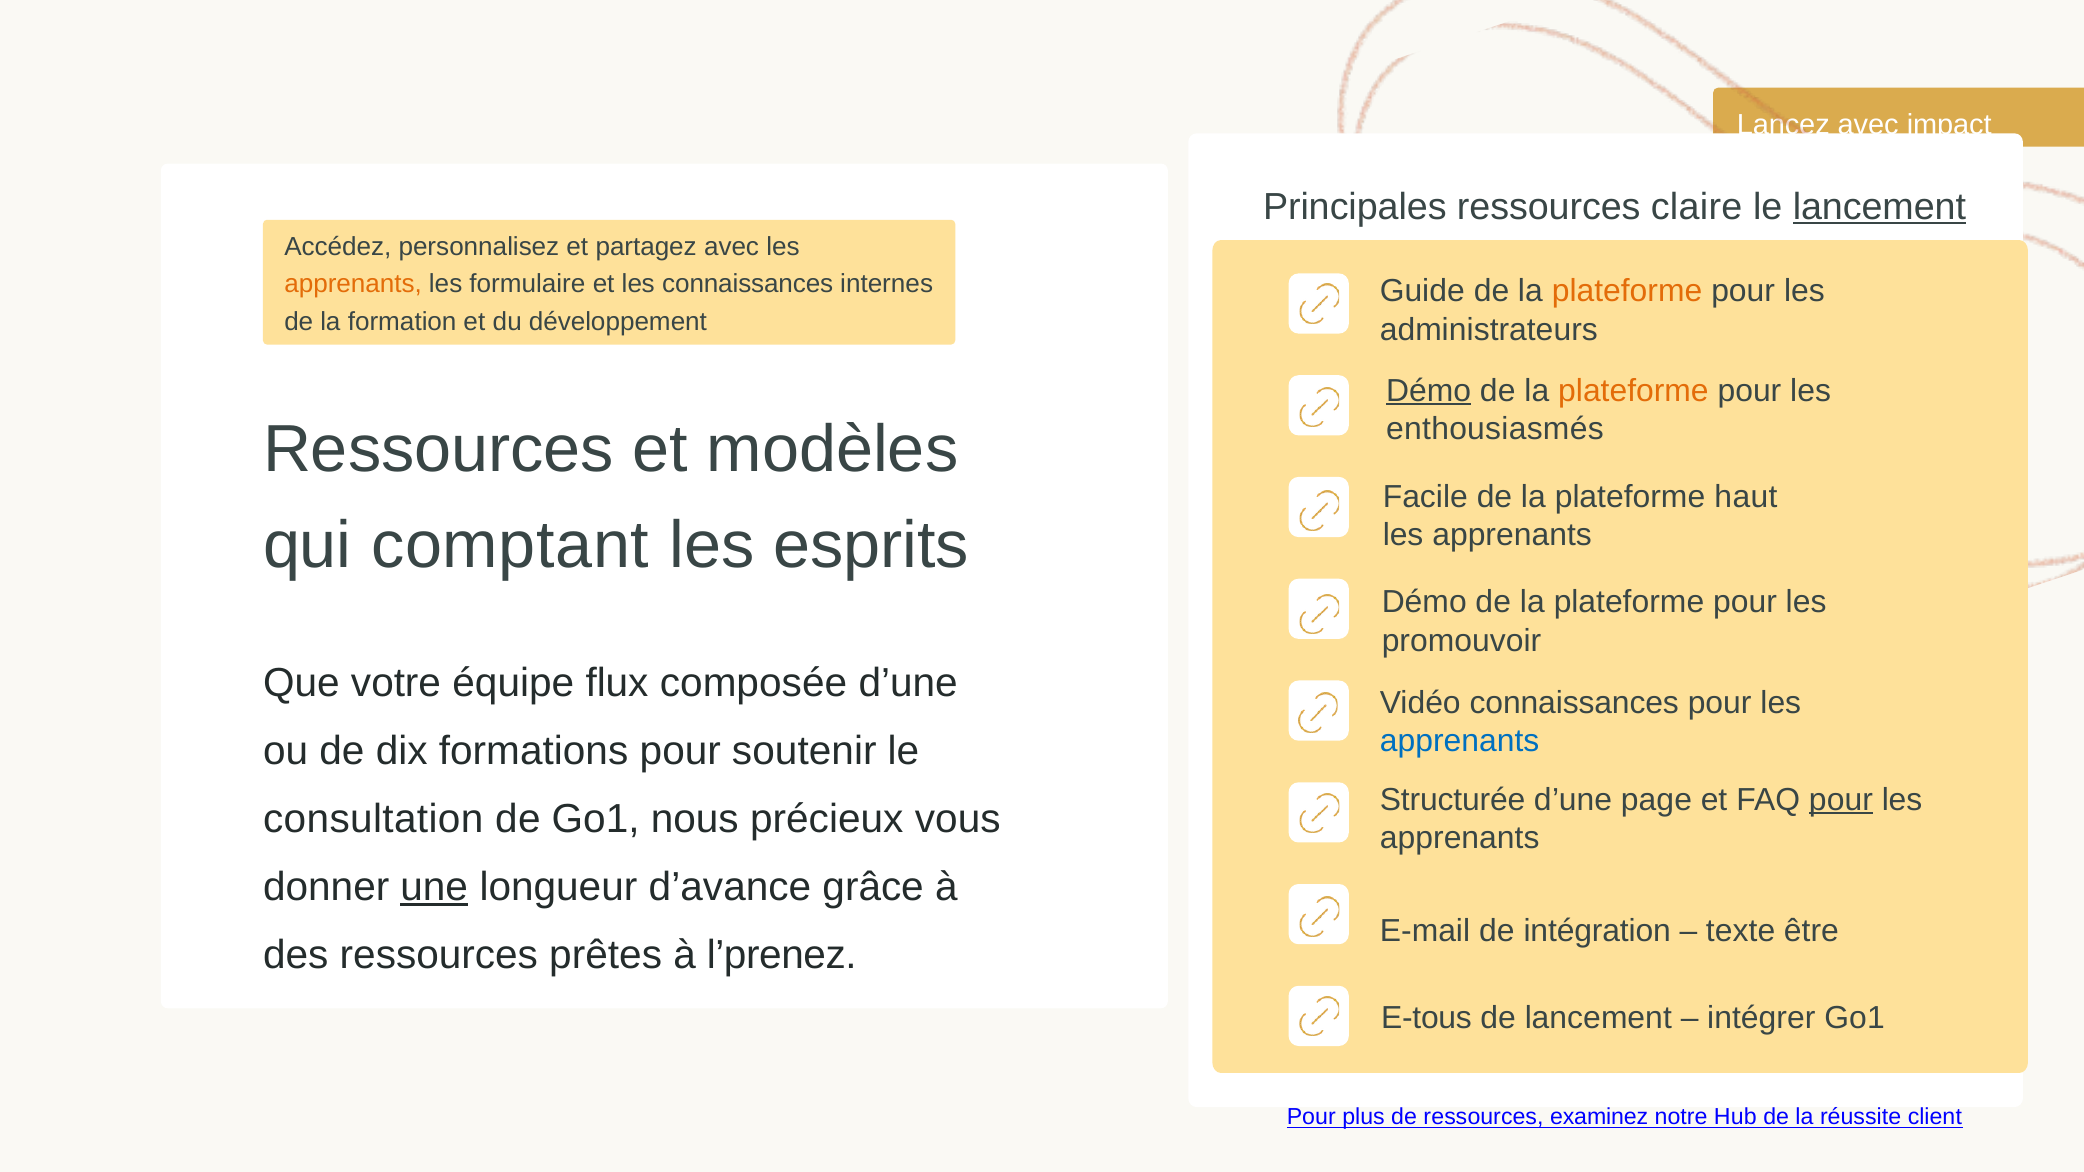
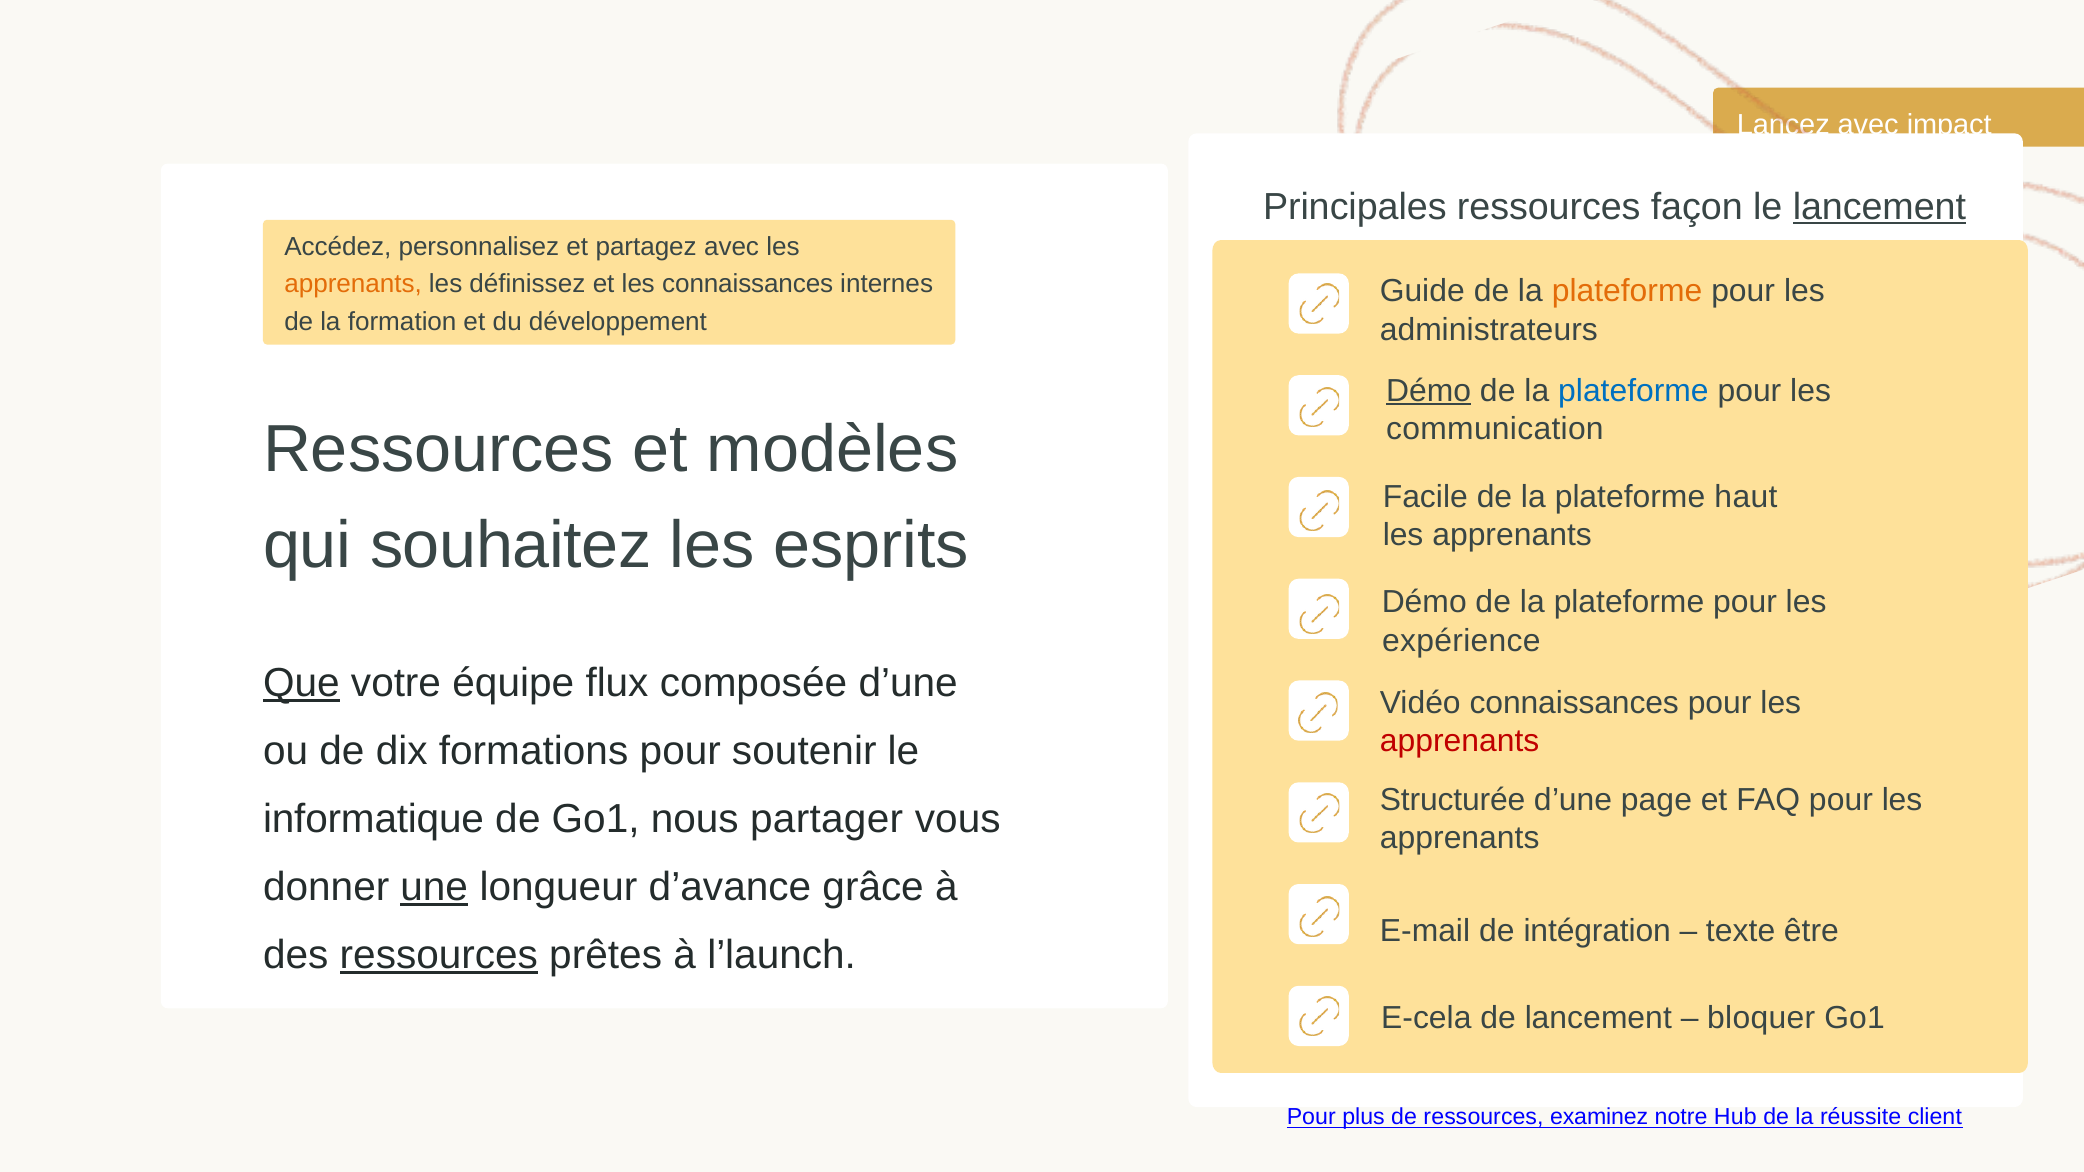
claire: claire -> façon (1697, 207)
formulaire: formulaire -> définissez (527, 284)
plateforme colour: orange -> blue (1633, 391)
enthousiasmés: enthousiasmés -> communication (1495, 429)
comptant: comptant -> souhaitez (511, 546)
promouvoir: promouvoir -> expérience (1461, 641)
Que underline: none -> present (301, 683)
apprenants colour: blue -> red (1460, 742)
pour underline: present -> none (1841, 800)
consultation: consultation -> informatique (374, 819)
précieux: précieux -> partager (827, 819)
ressources underline: none -> present (439, 955)
l’prenez: l’prenez -> l’launch (782, 955)
E-tous: E-tous -> E-cela (1426, 1019)
intégrer: intégrer -> bloquer (1761, 1019)
